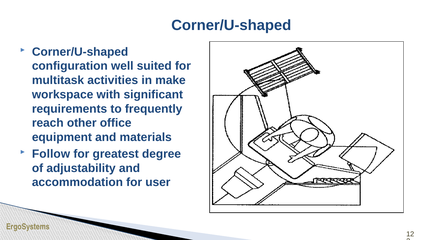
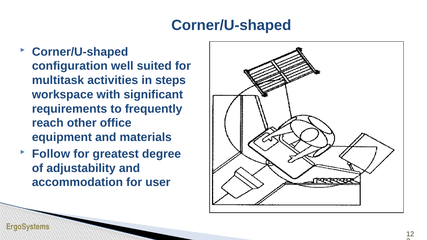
make: make -> steps (171, 80)
